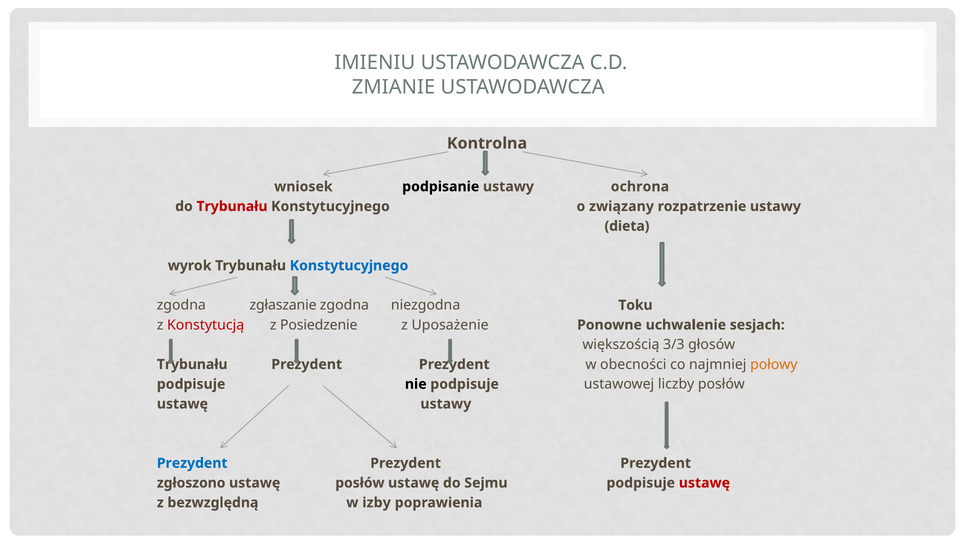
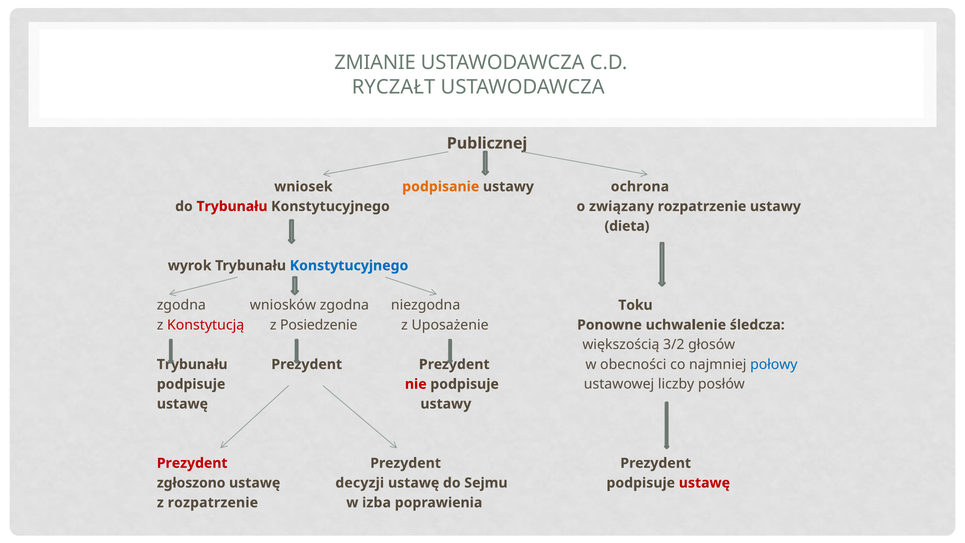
IMIENIU: IMIENIU -> ZMIANIE (375, 63)
ZMIANIE: ZMIANIE -> RYCZAŁT (394, 87)
Kontrolna: Kontrolna -> Publicznej (487, 143)
podpisanie colour: black -> orange (441, 187)
zgłaszanie: zgłaszanie -> wniosków (283, 305)
sesjach: sesjach -> śledcza (757, 325)
3/3: 3/3 -> 3/2 (674, 345)
połowy colour: orange -> blue (774, 364)
nie colour: black -> red (416, 384)
Prezydent colour: blue -> red (192, 463)
ustawę posłów: posłów -> decyzji (360, 483)
z bezwzględną: bezwzględną -> rozpatrzenie (213, 502)
izby: izby -> izba (377, 502)
